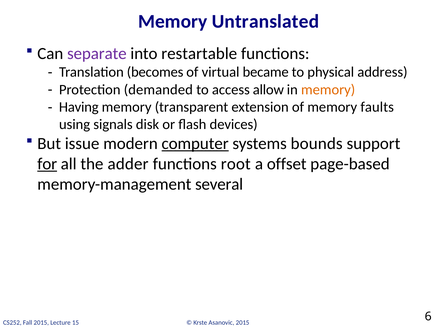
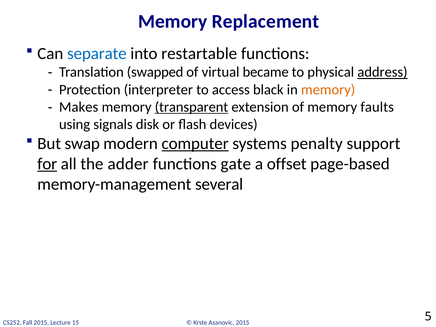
Untranslated: Untranslated -> Replacement (265, 21)
separate colour: purple -> blue (97, 53)
becomes: becomes -> swapped (155, 72)
address underline: none -> present (382, 72)
demanded: demanded -> interpreter (158, 90)
allow: allow -> black (268, 90)
Having: Having -> Makes (79, 107)
transparent underline: none -> present (192, 107)
issue: issue -> swap (82, 144)
bounds: bounds -> penalty (317, 144)
root: root -> gate (236, 164)
6: 6 -> 5 (428, 316)
